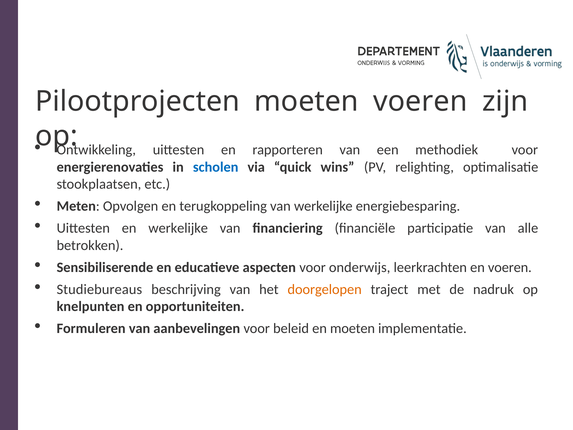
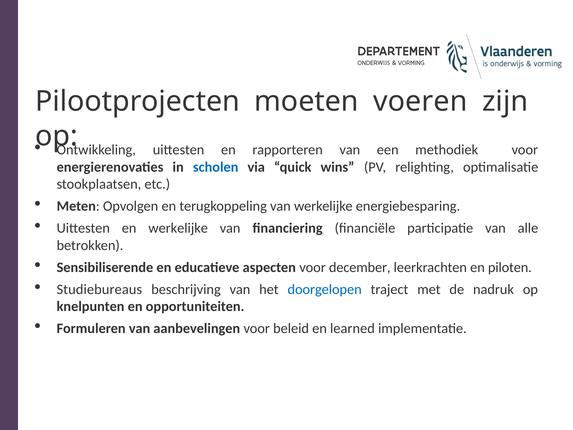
onderwijs: onderwijs -> december (360, 267)
en voeren: voeren -> piloten (510, 267)
doorgelopen colour: orange -> blue (325, 289)
en moeten: moeten -> learned (352, 328)
